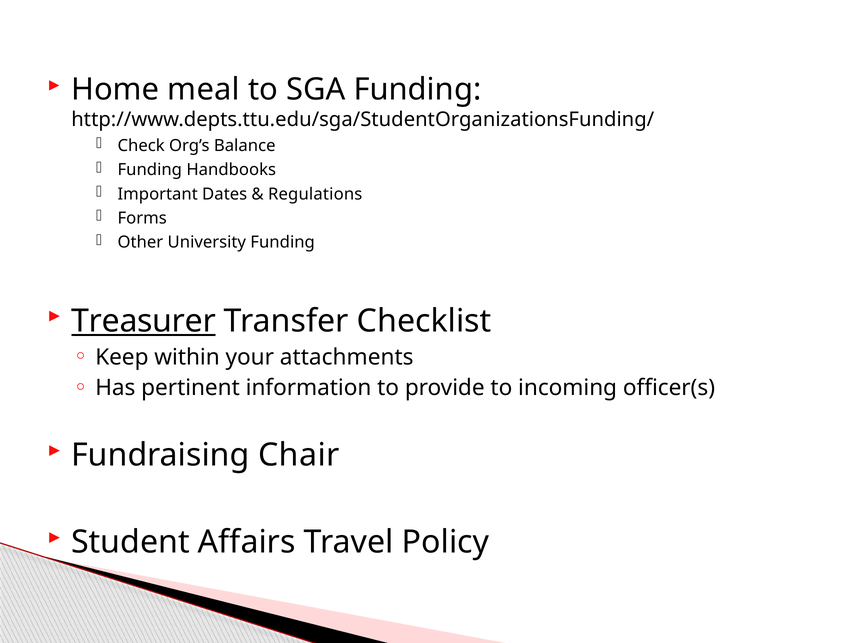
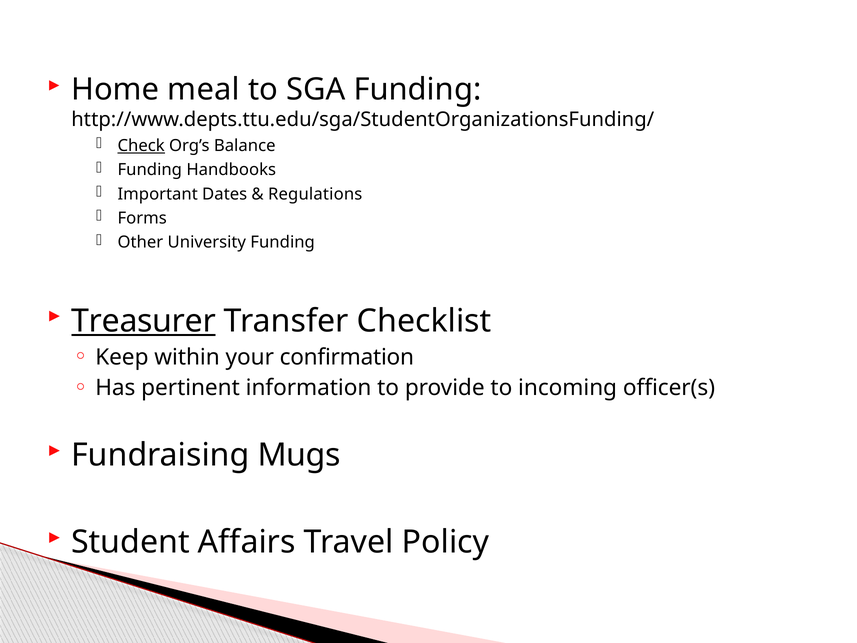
Check underline: none -> present (141, 146)
attachments: attachments -> confirmation (347, 357)
Chair: Chair -> Mugs (299, 455)
